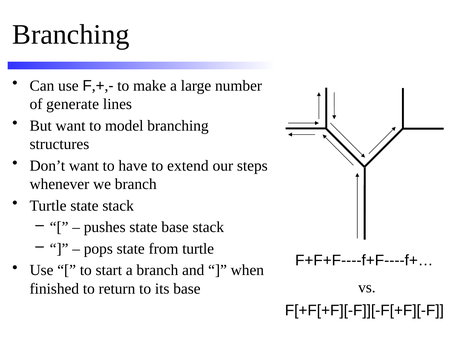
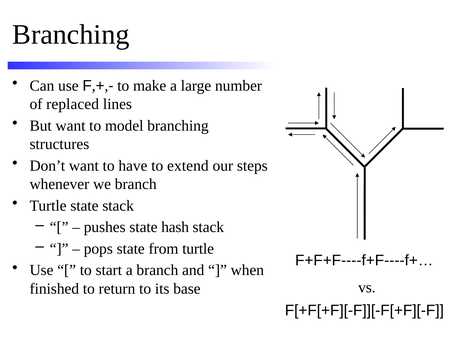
generate: generate -> replaced (73, 104)
state base: base -> hash (175, 227)
